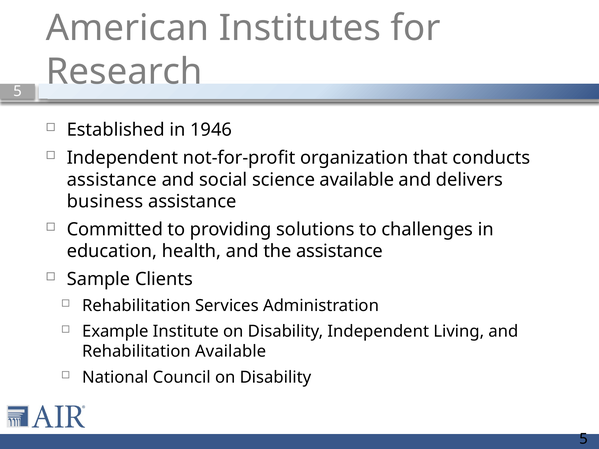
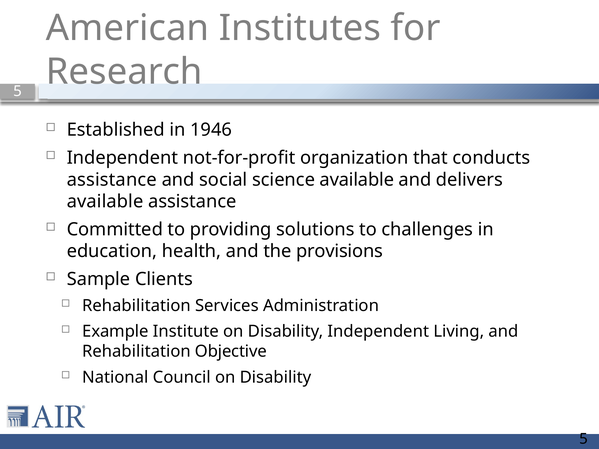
business: business -> available (105, 202)
the assistance: assistance -> provisions (340, 251)
Rehabilitation Available: Available -> Objective (231, 352)
